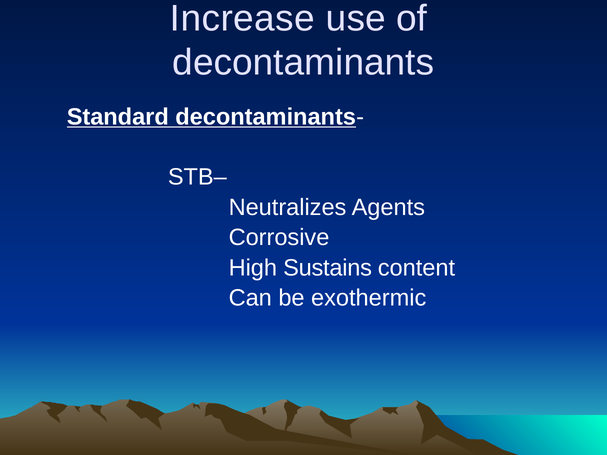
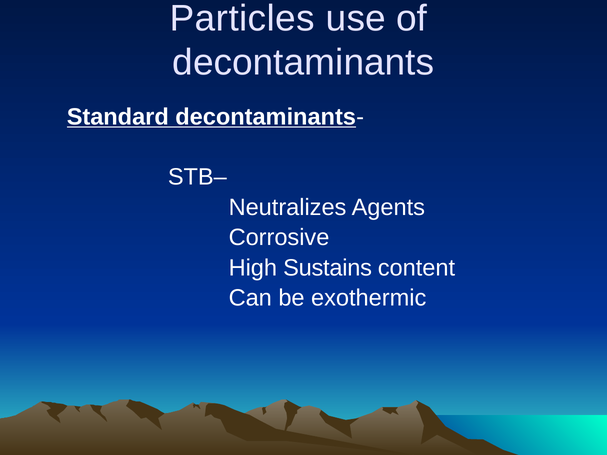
Increase: Increase -> Particles (242, 18)
